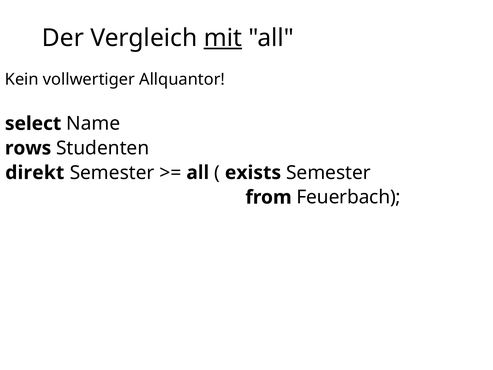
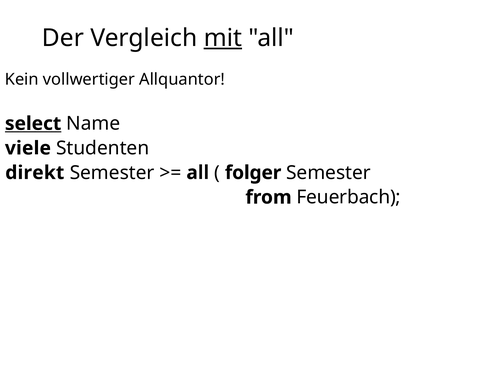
select underline: none -> present (33, 124)
rows: rows -> viele (28, 148)
exists: exists -> folger (253, 173)
